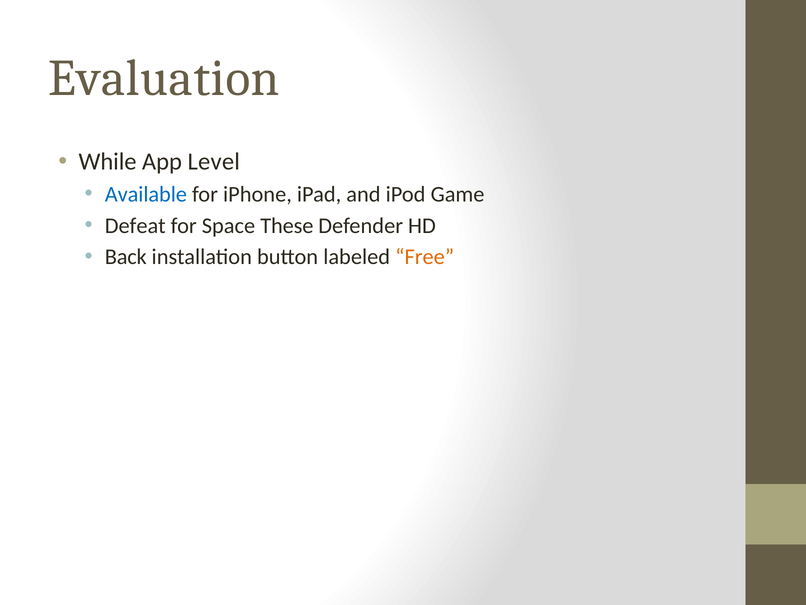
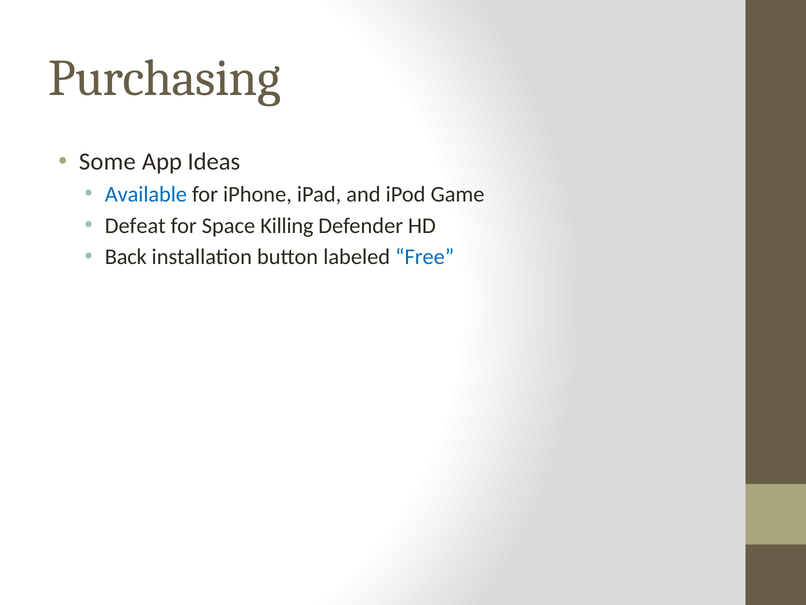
Evaluation: Evaluation -> Purchasing (164, 78)
While: While -> Some (107, 162)
Level: Level -> Ideas (214, 162)
These: These -> Killing (287, 225)
Free colour: orange -> blue (425, 257)
